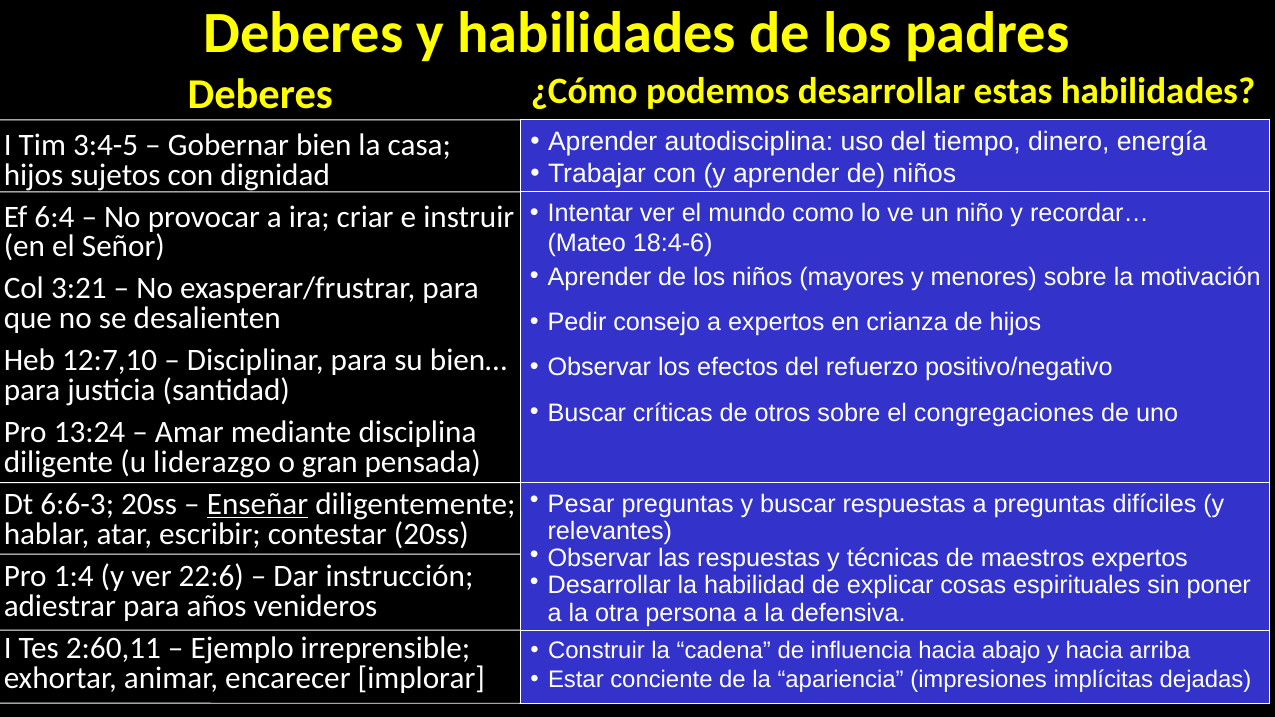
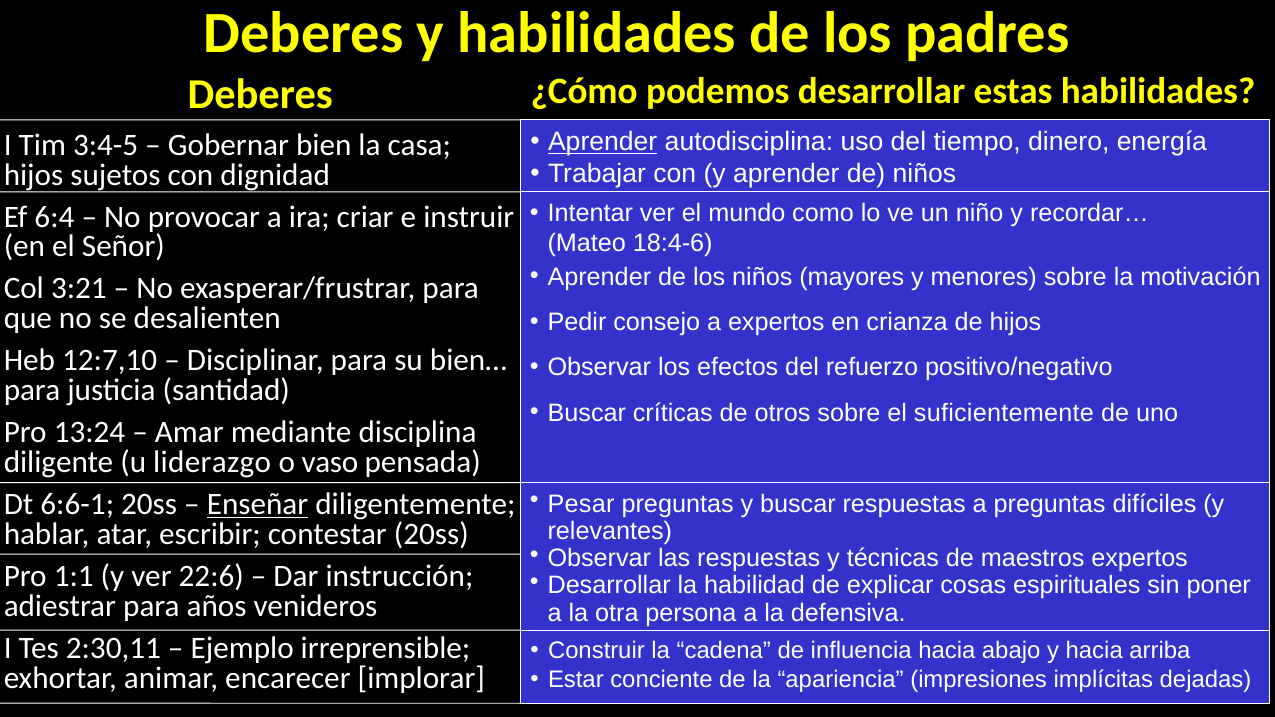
Aprender underline: none -> present (603, 142)
congregaciones: congregaciones -> suficientemente (1004, 413)
gran: gran -> vaso (330, 462)
6:6-3: 6:6-3 -> 6:6-1 (77, 504)
1:4: 1:4 -> 1:1 (74, 576)
2:60,11: 2:60,11 -> 2:30,11 (113, 648)
